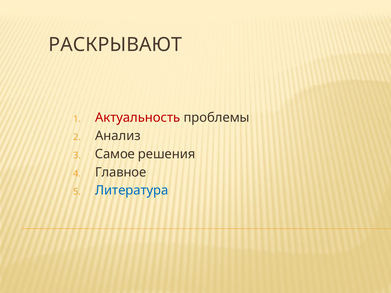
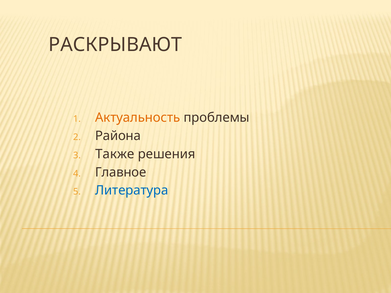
Актуальность colour: red -> orange (138, 118)
Анализ: Анализ -> Района (118, 136)
Самое: Самое -> Также (115, 154)
